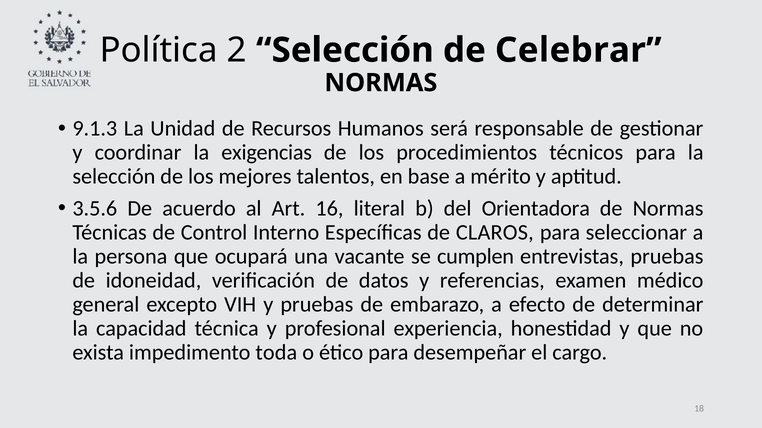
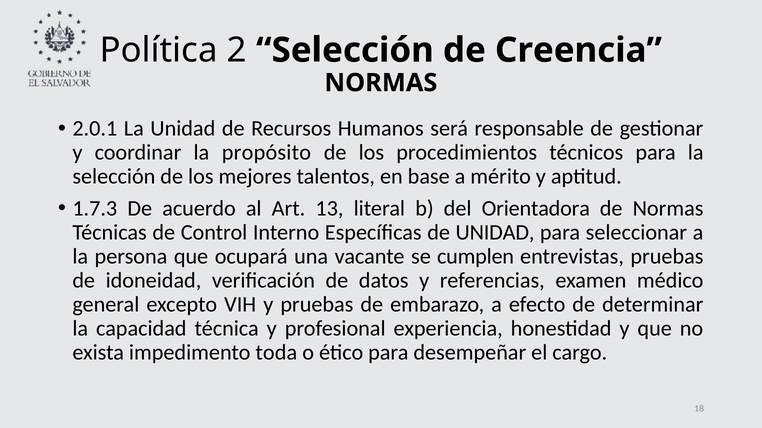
Celebrar: Celebrar -> Creencia (578, 50)
9.1.3: 9.1.3 -> 2.0.1 (95, 129)
exigencias: exigencias -> propósito (266, 153)
3.5.6: 3.5.6 -> 1.7.3 (95, 209)
16: 16 -> 13 (329, 209)
de CLAROS: CLAROS -> UNIDAD (495, 233)
